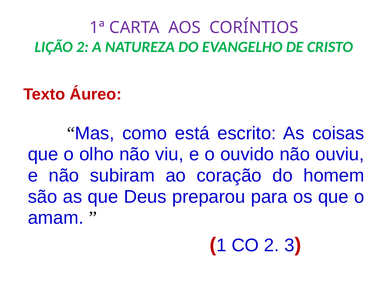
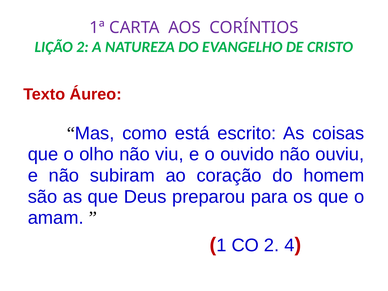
3: 3 -> 4 (289, 245)
